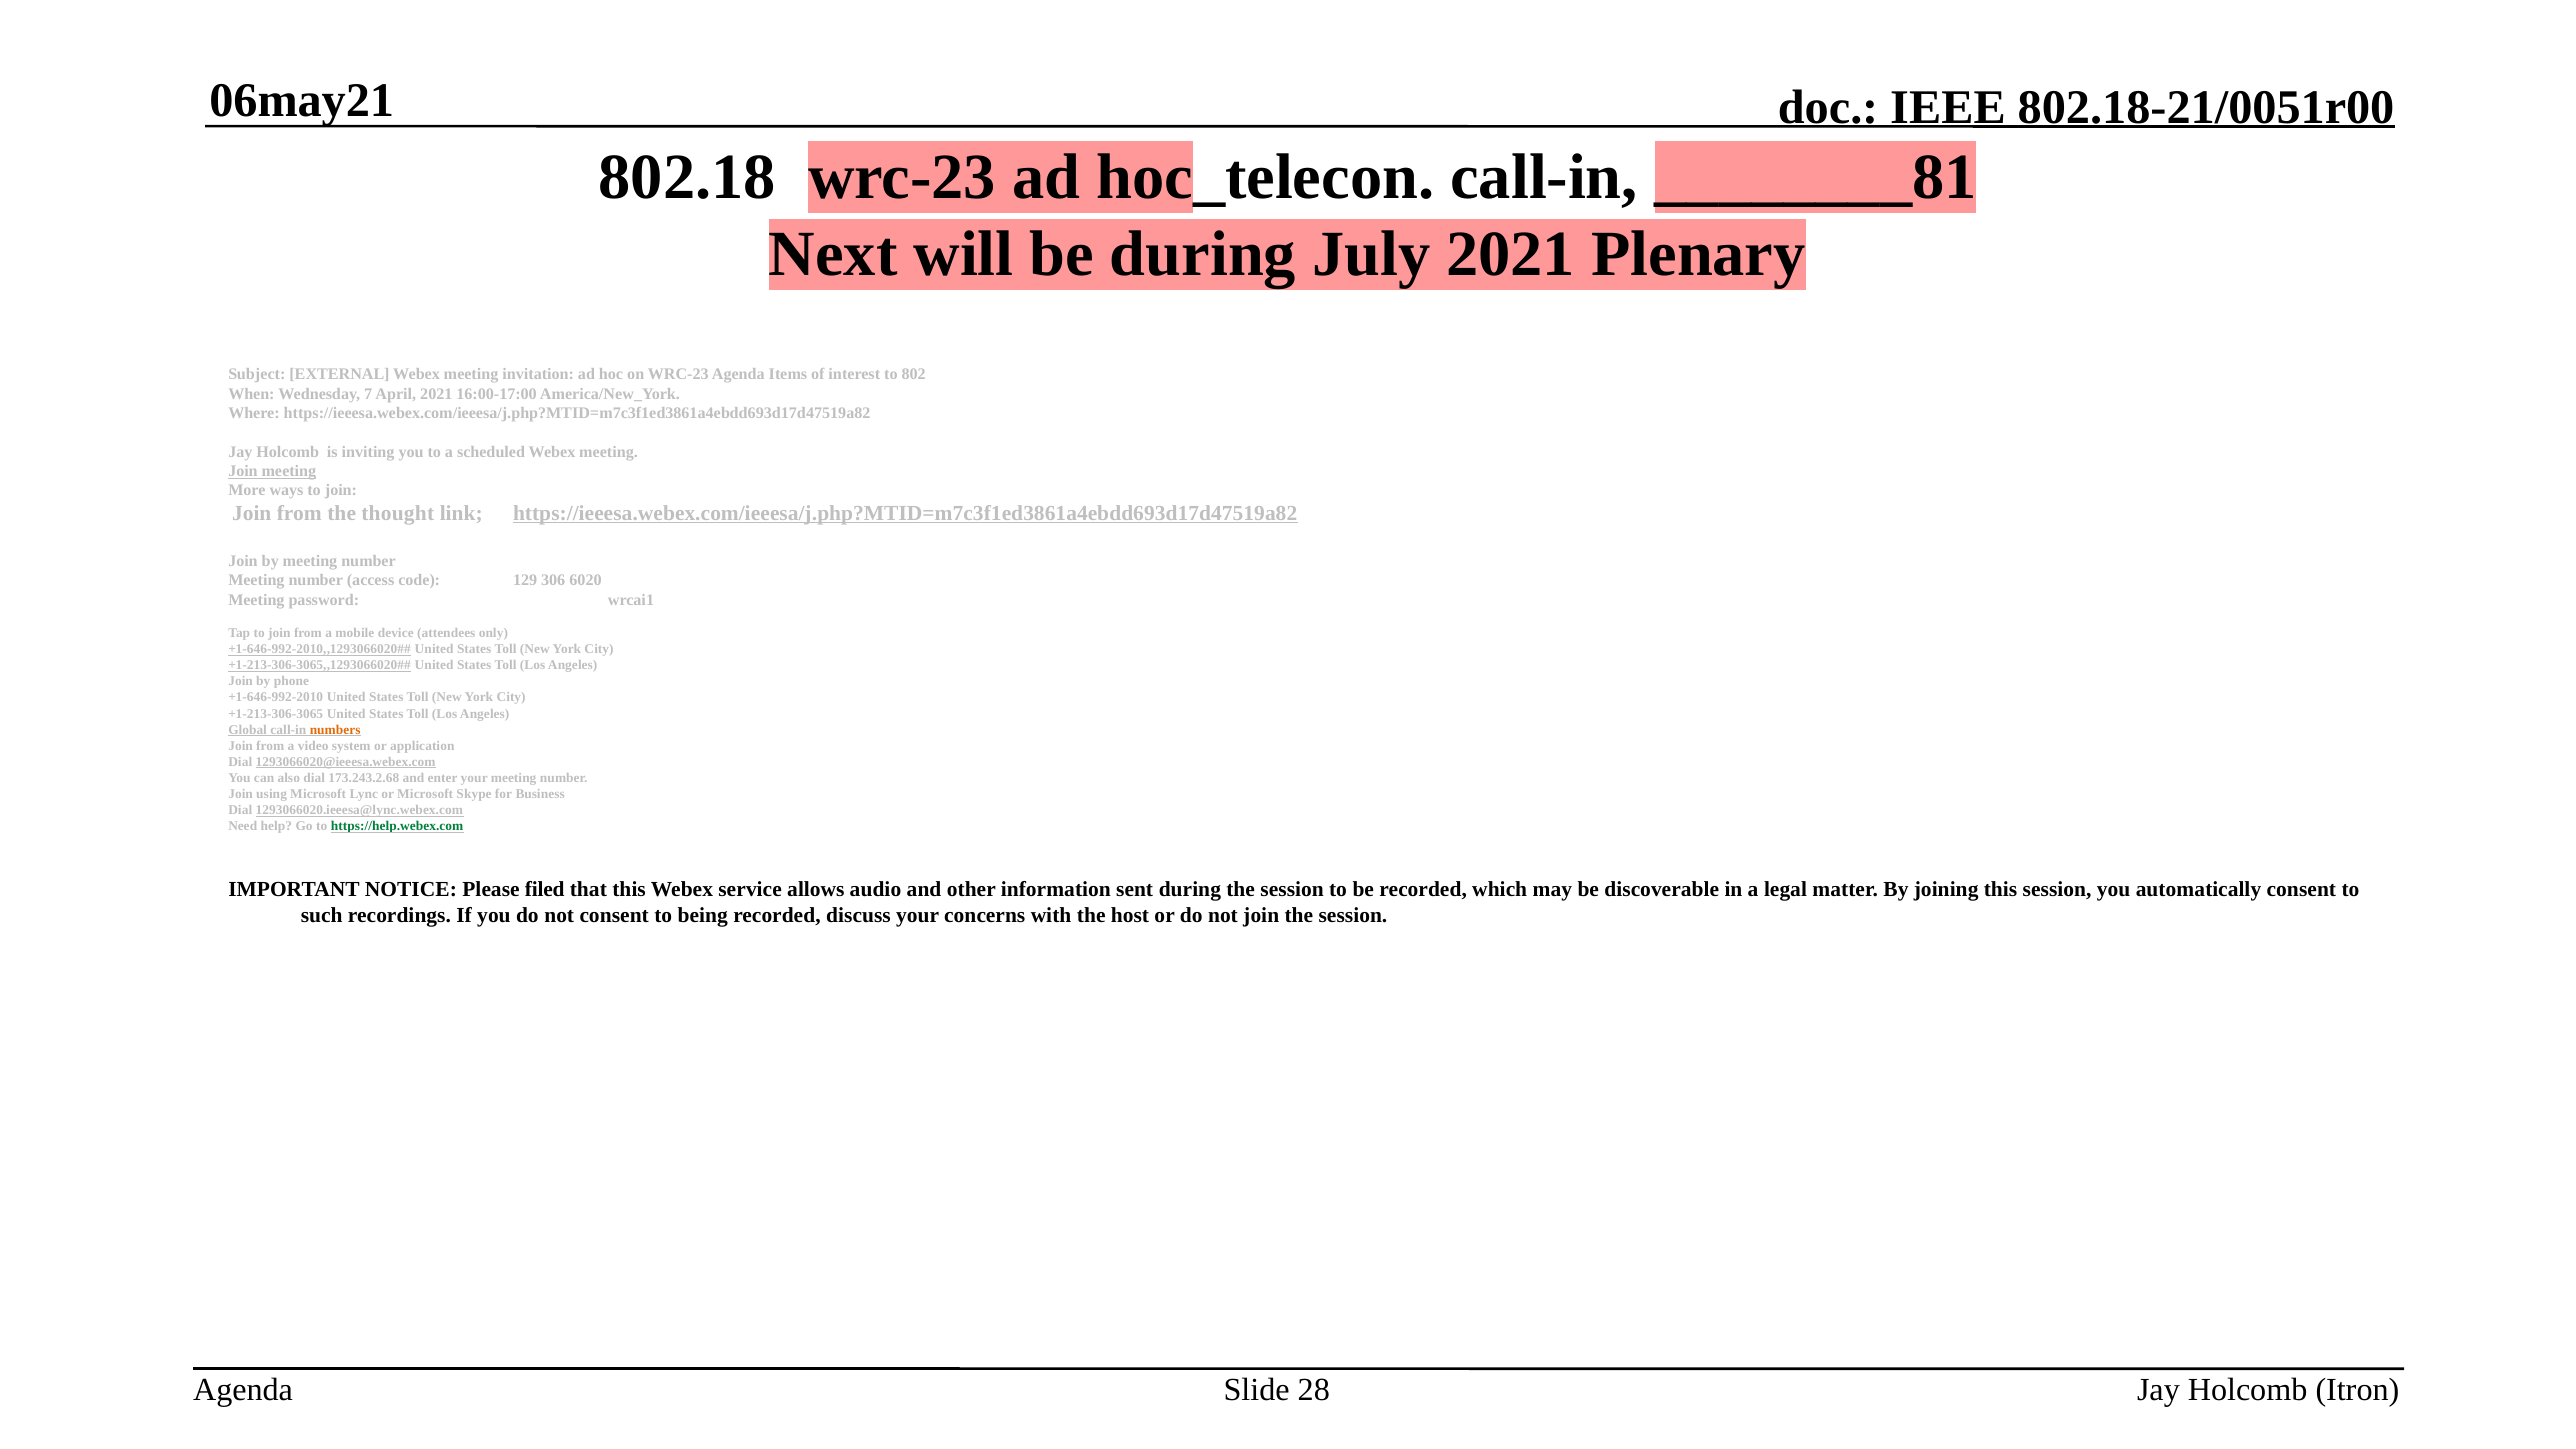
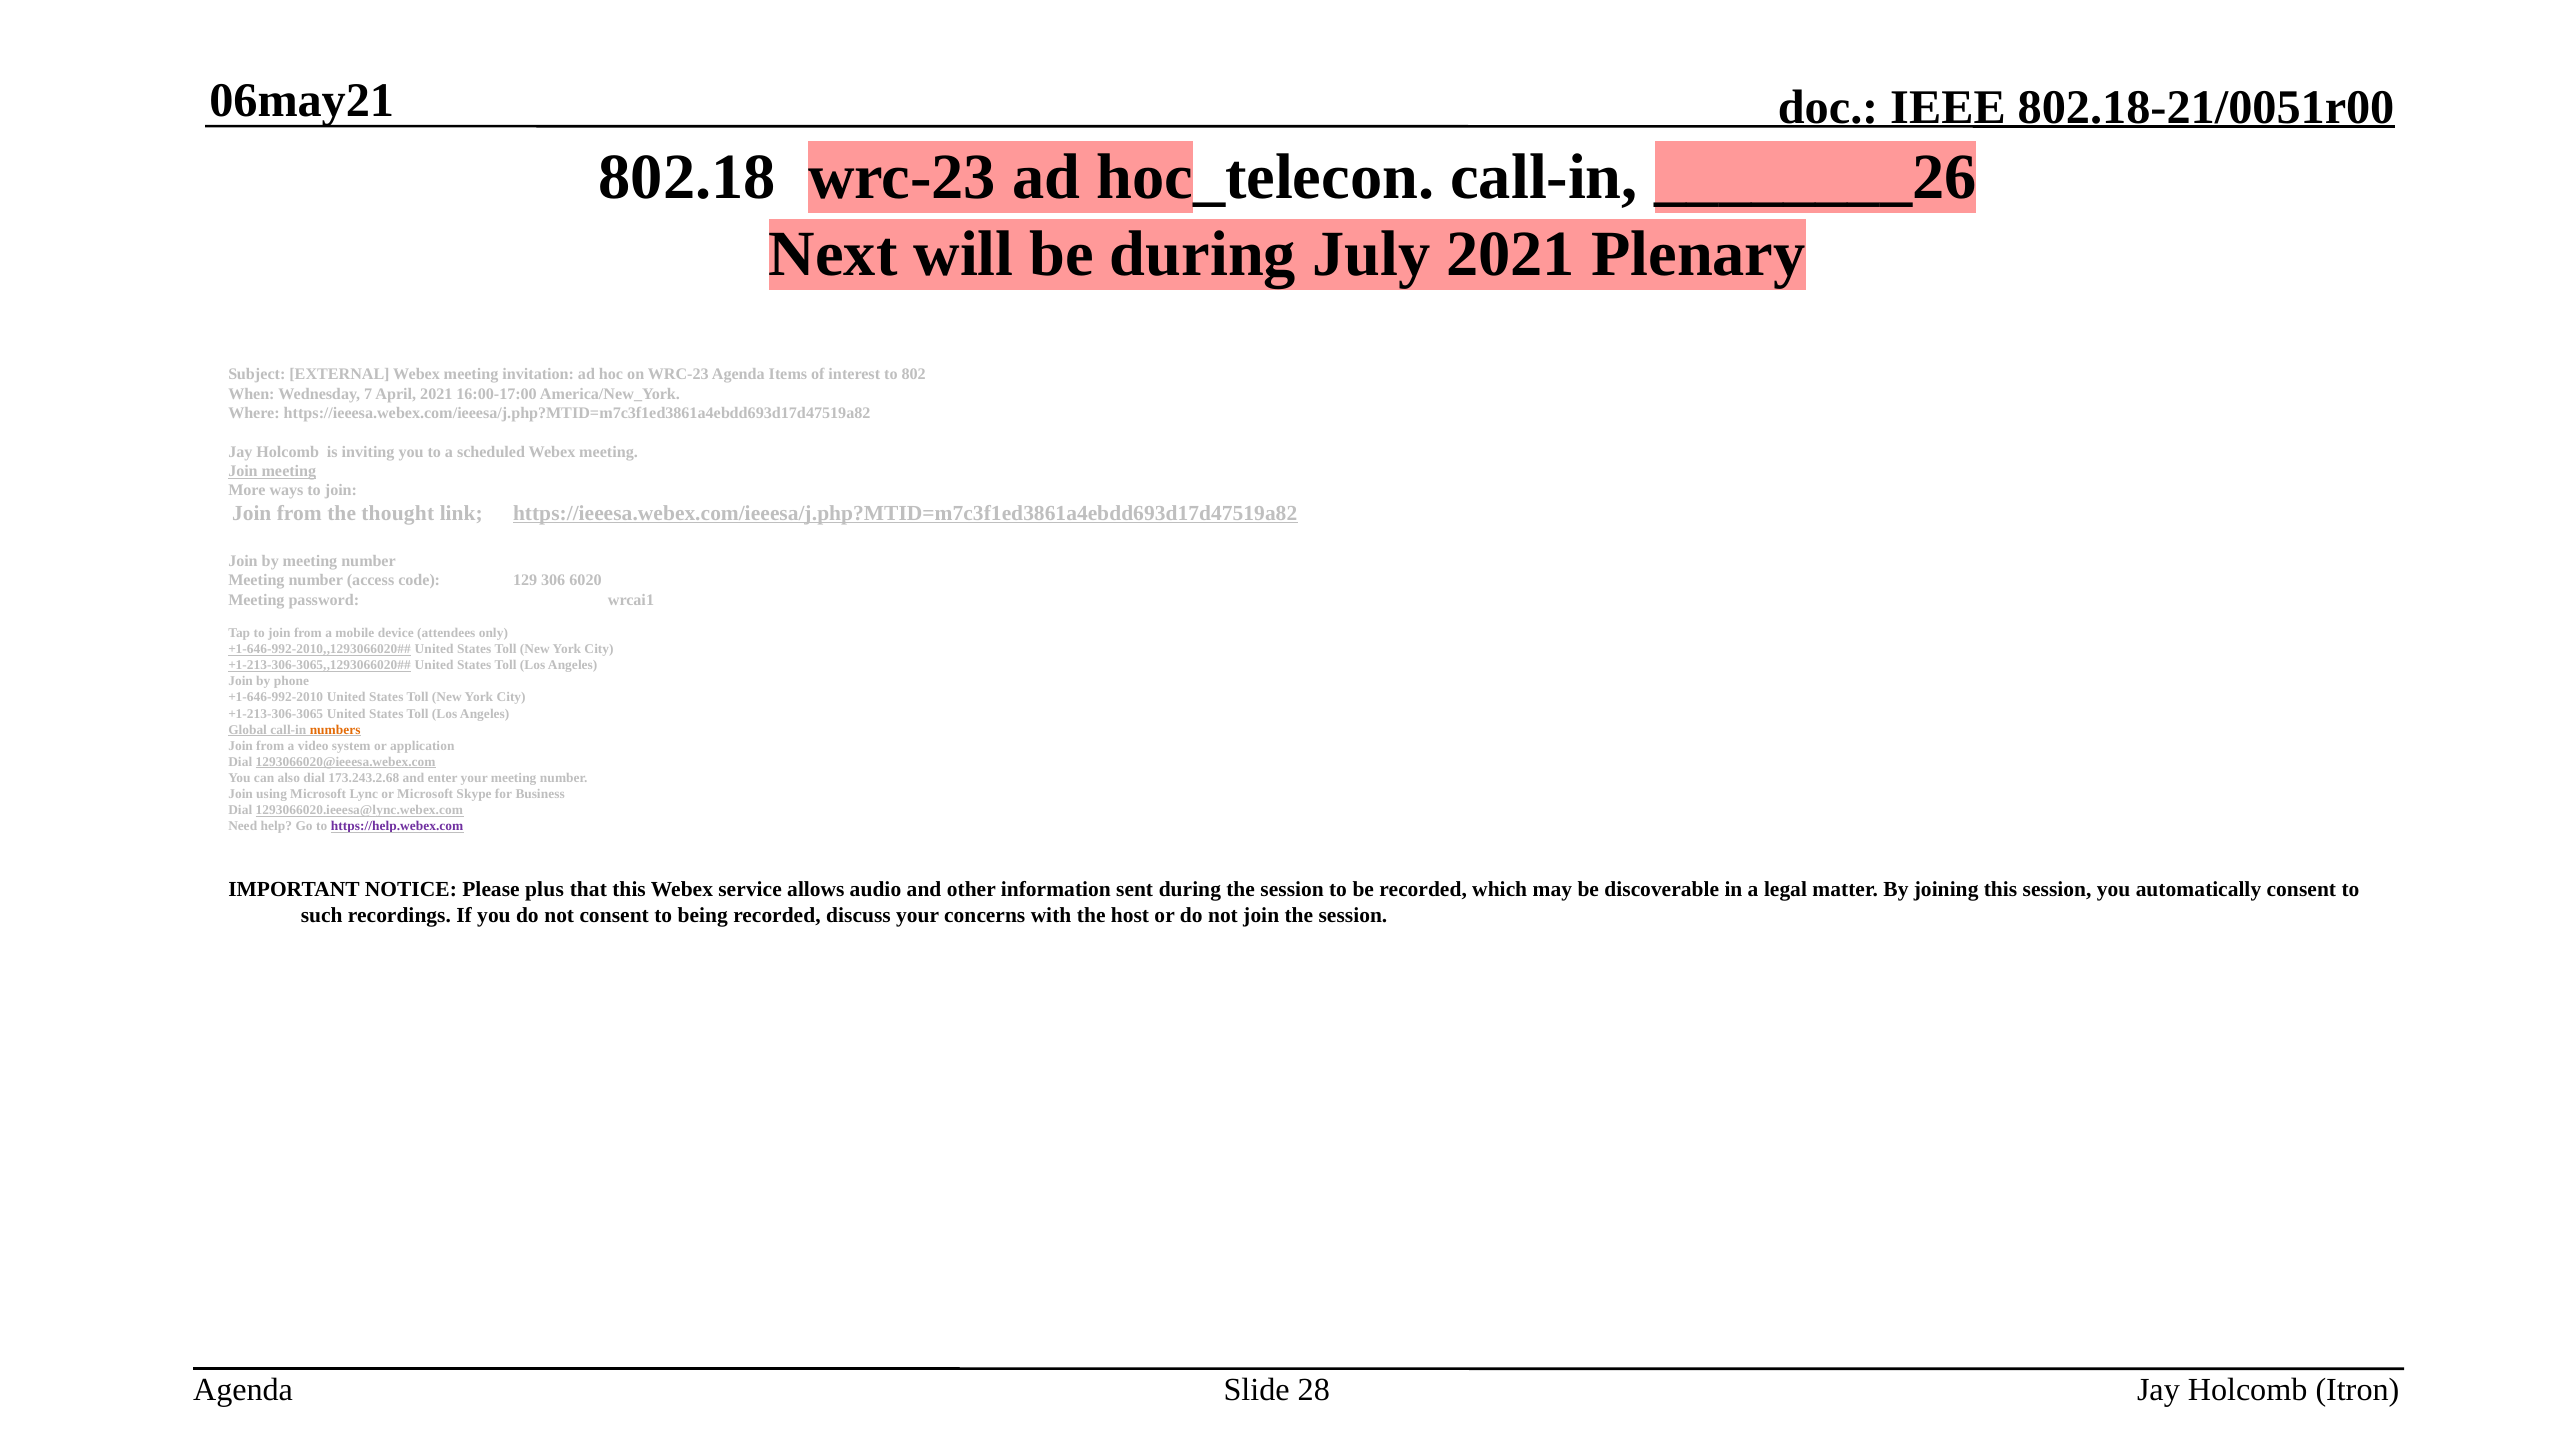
________81: ________81 -> ________26 (1816, 177)
https://help.webex.com colour: green -> purple (397, 826)
filed: filed -> plus (544, 889)
